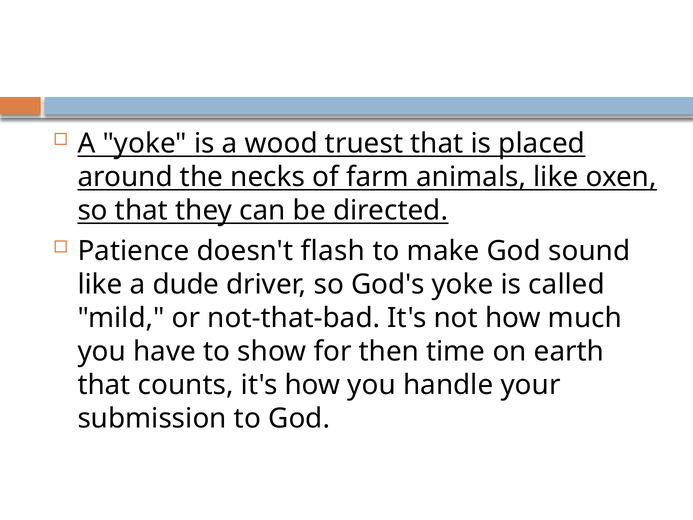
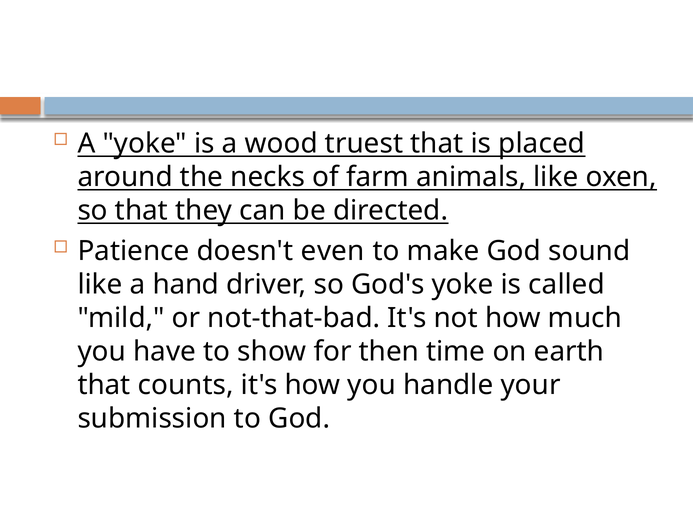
flash: flash -> even (333, 251)
dude: dude -> hand (186, 284)
